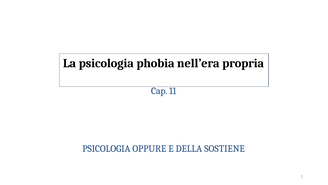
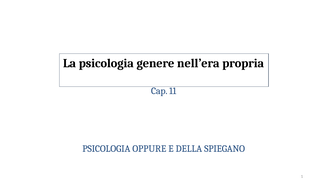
phobia: phobia -> genere (156, 63)
SOSTIENE: SOSTIENE -> SPIEGANO (225, 148)
